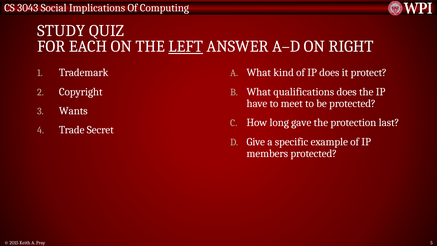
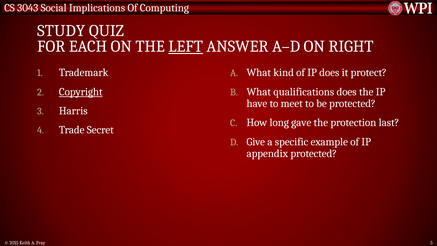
Copyright underline: none -> present (81, 92)
Wants: Wants -> Harris (73, 111)
members: members -> appendix (267, 154)
